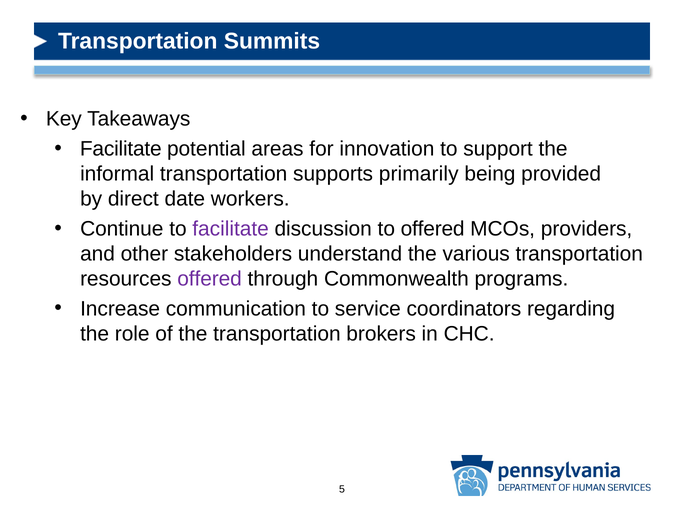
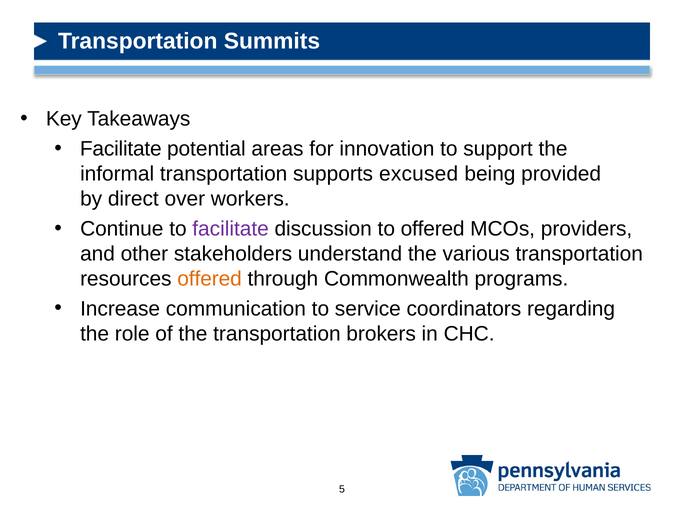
primarily: primarily -> excused (419, 174)
date: date -> over (185, 199)
offered colour: purple -> orange (210, 279)
